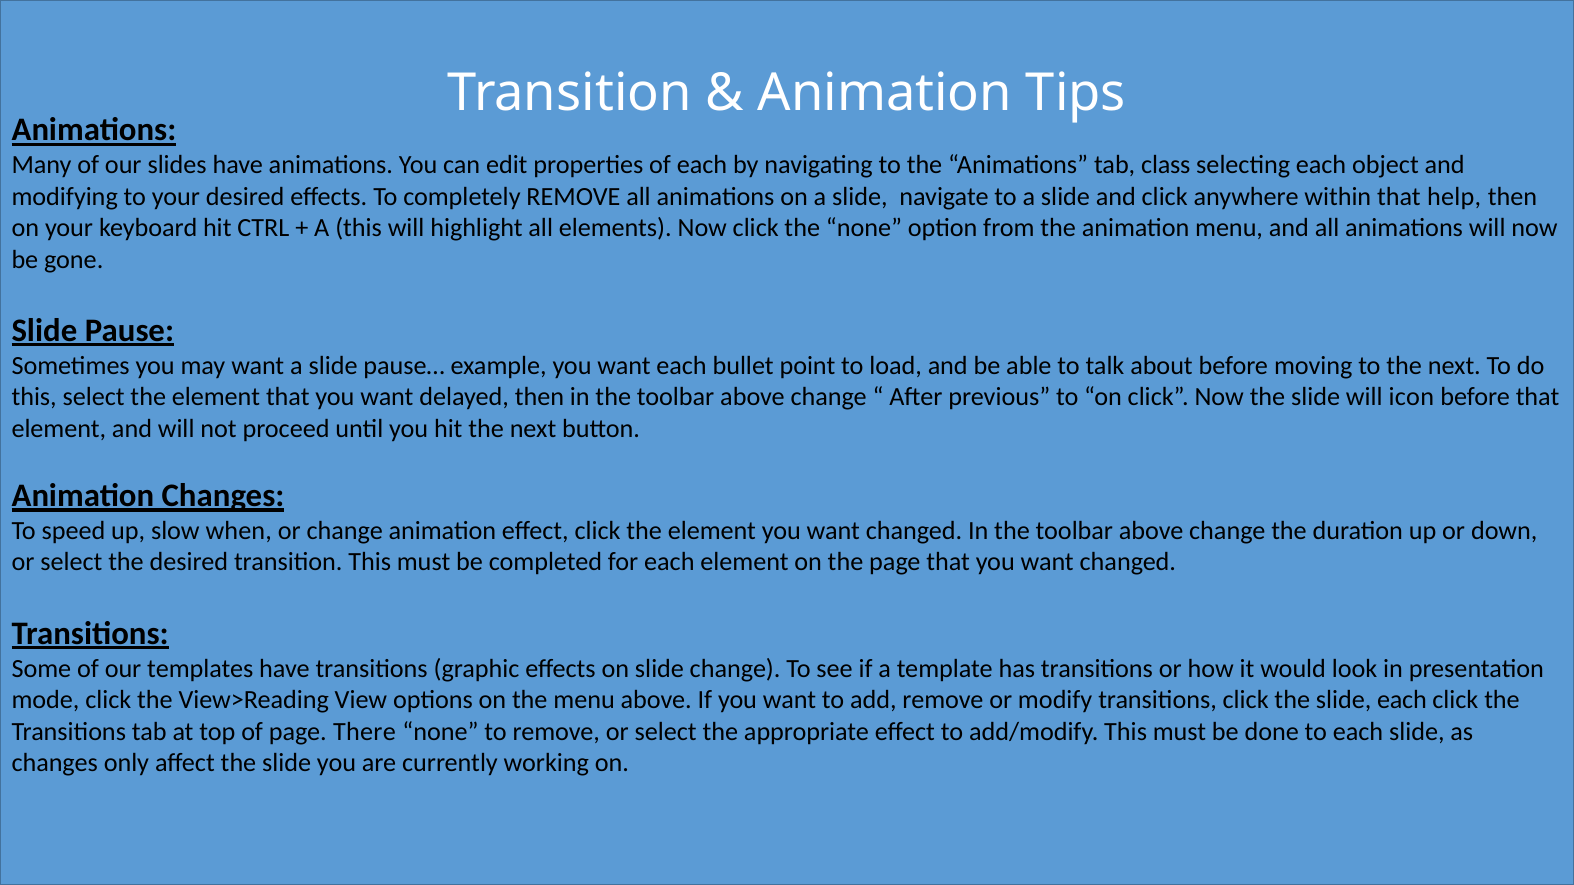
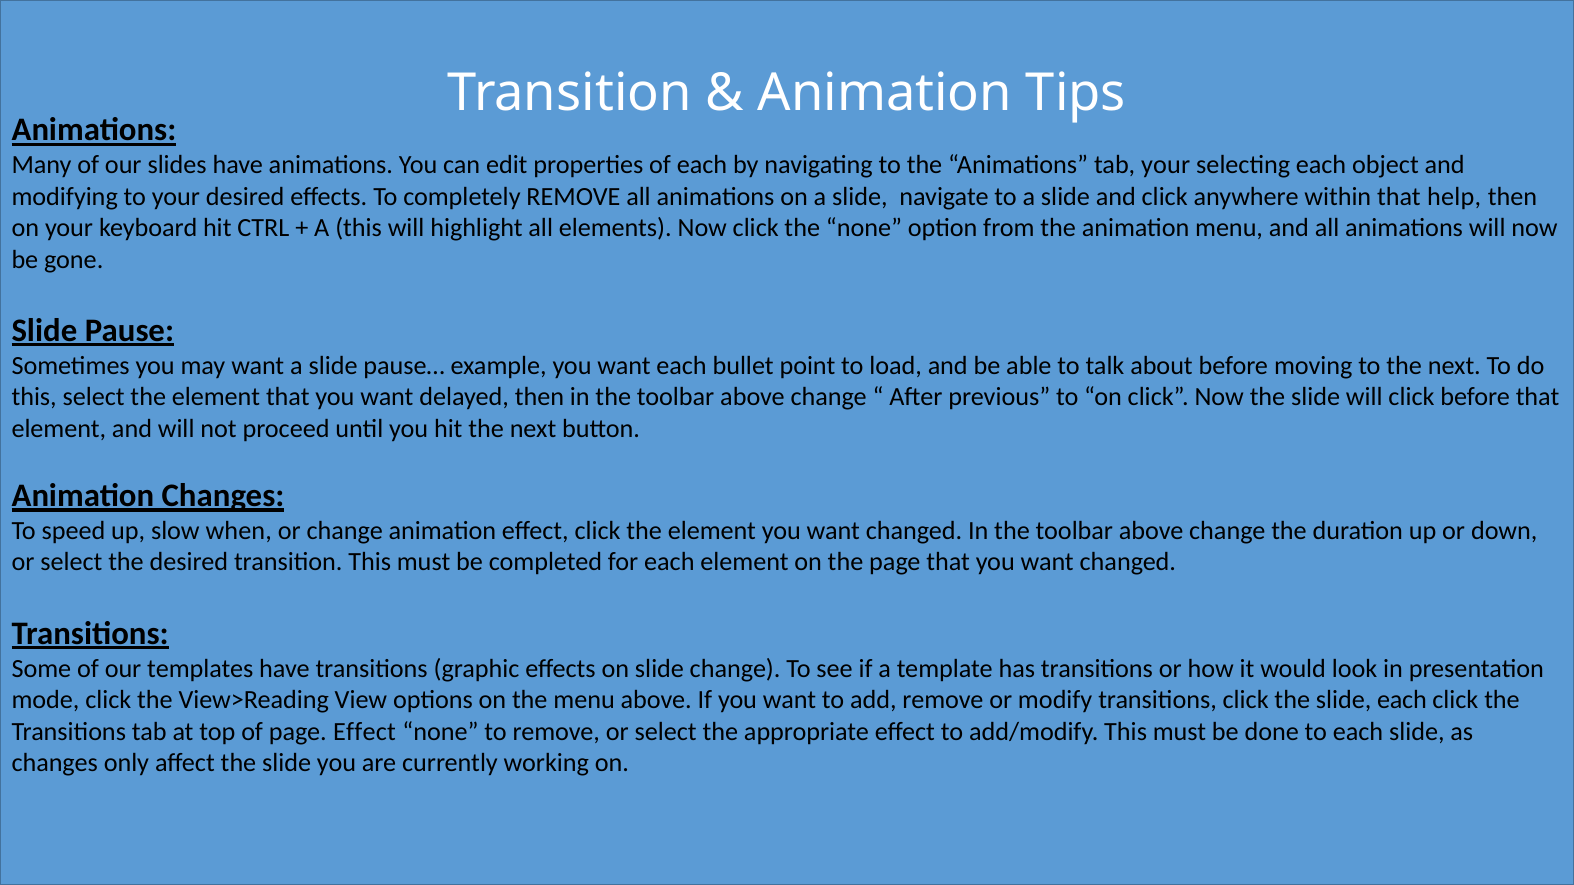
tab class: class -> your (1166, 165)
will icon: icon -> click (1411, 397)
page There: There -> Effect (365, 732)
